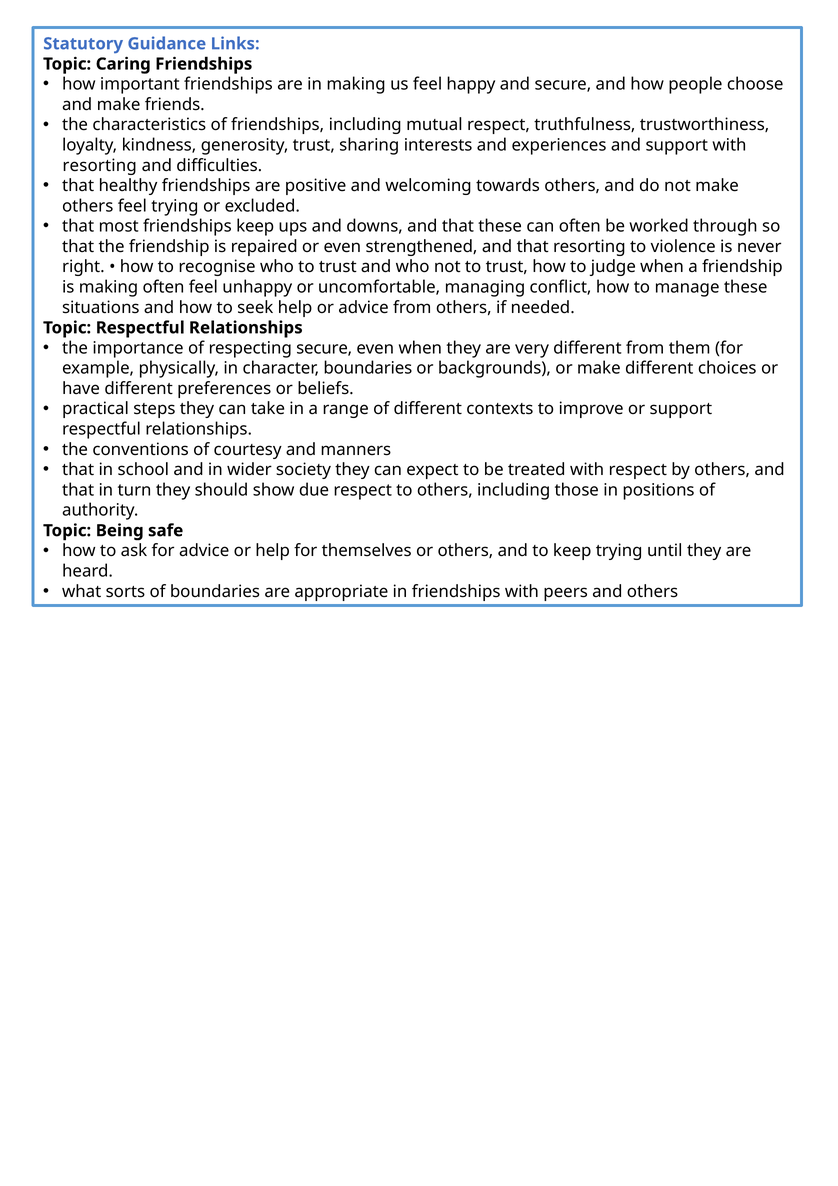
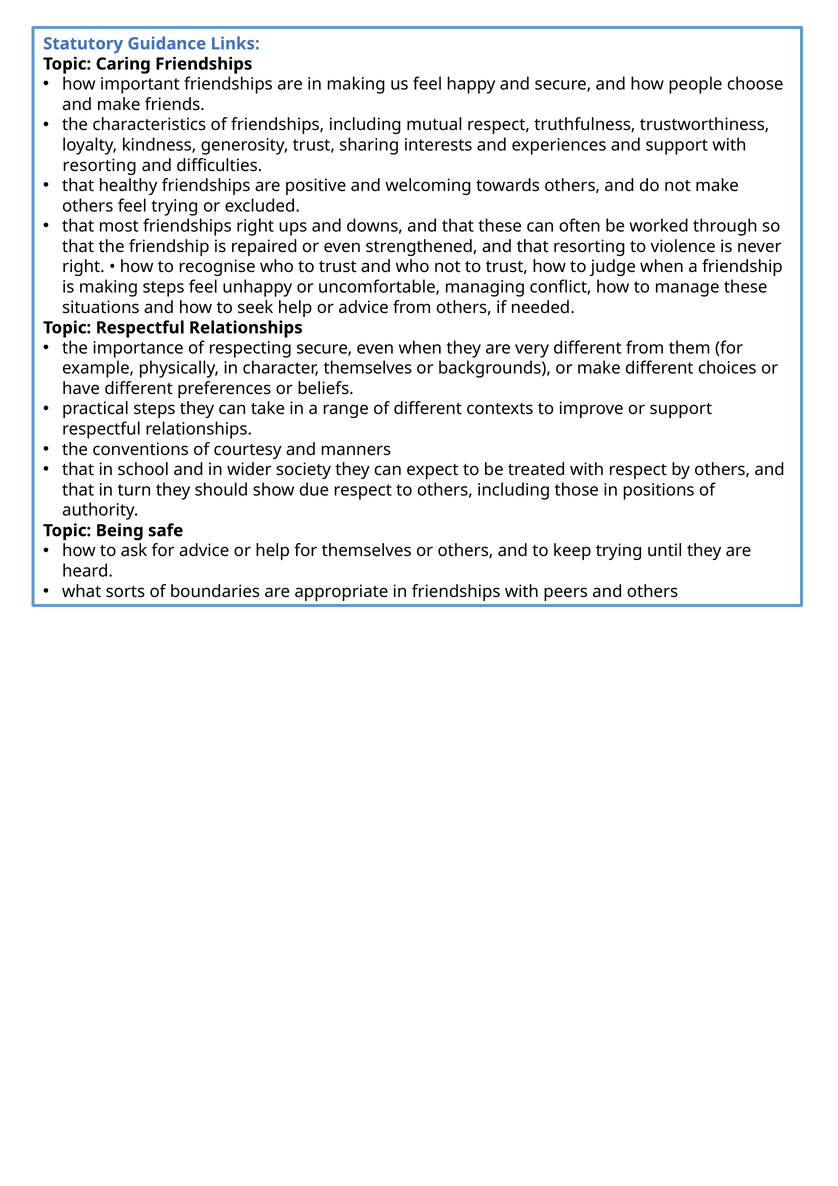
friendships keep: keep -> right (255, 226)
making often: often -> steps (164, 287)
character boundaries: boundaries -> themselves (368, 368)
